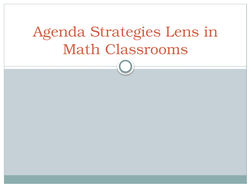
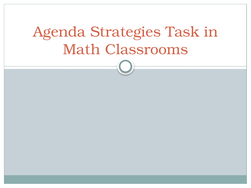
Lens: Lens -> Task (182, 32)
